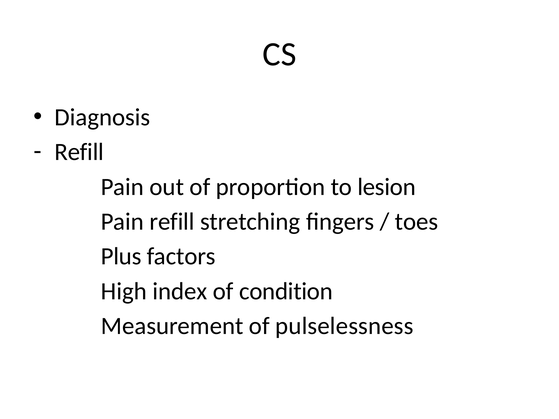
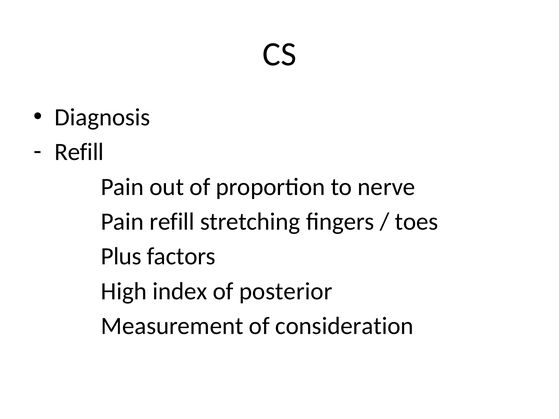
lesion: lesion -> nerve (386, 187)
condition: condition -> posterior (286, 291)
pulselessness: pulselessness -> consideration (344, 326)
